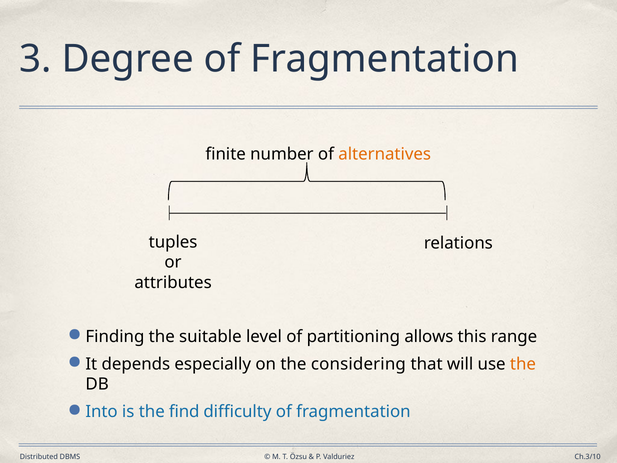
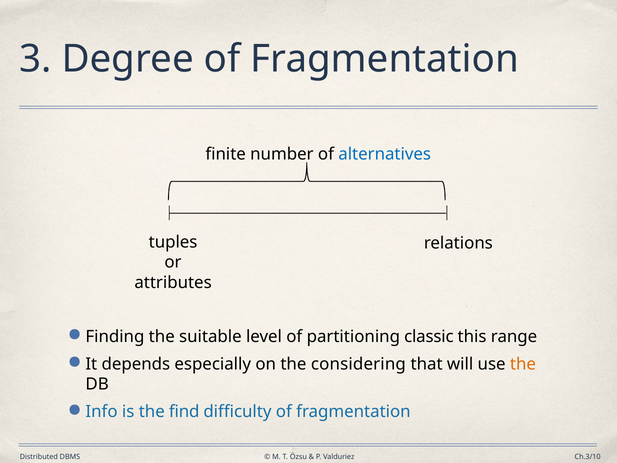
alternatives colour: orange -> blue (385, 154)
allows: allows -> classic (429, 336)
Into: Into -> Info (102, 412)
